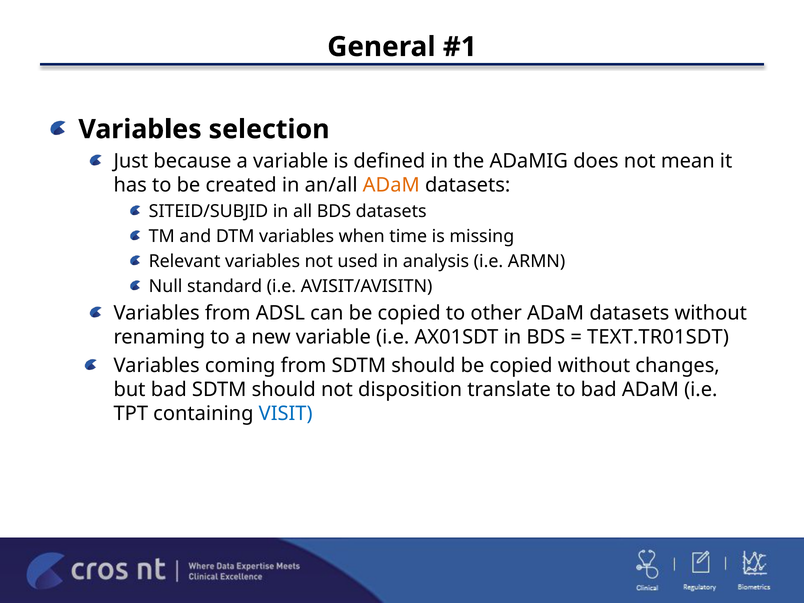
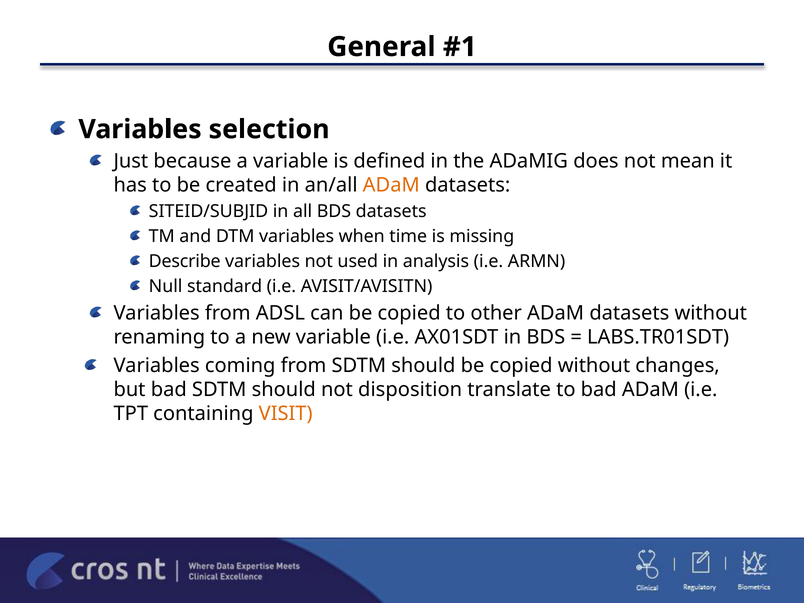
Relevant: Relevant -> Describe (185, 261)
TEXT.TR01SDT: TEXT.TR01SDT -> LABS.TR01SDT (658, 337)
VISIT colour: blue -> orange (286, 414)
